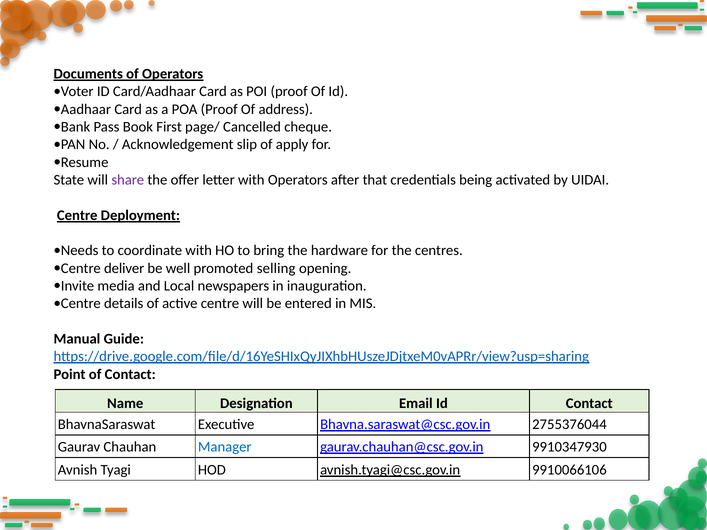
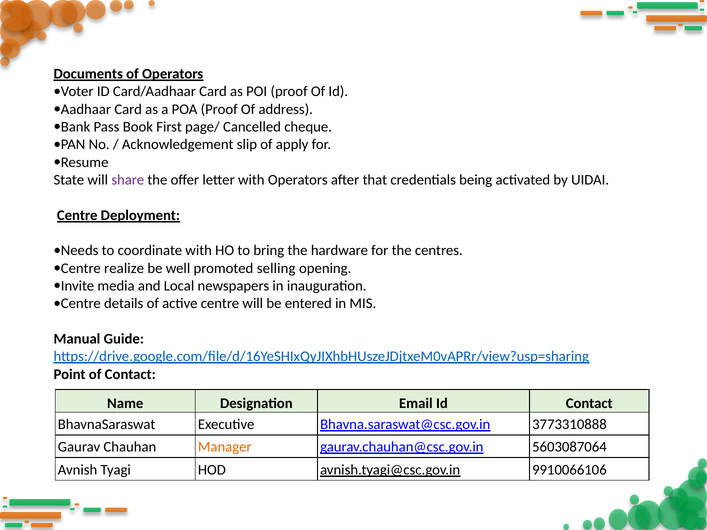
deliver: deliver -> realize (124, 268)
2755376044: 2755376044 -> 3773310888 (569, 425)
Manager colour: blue -> orange (225, 447)
9910347930: 9910347930 -> 5603087064 (569, 447)
